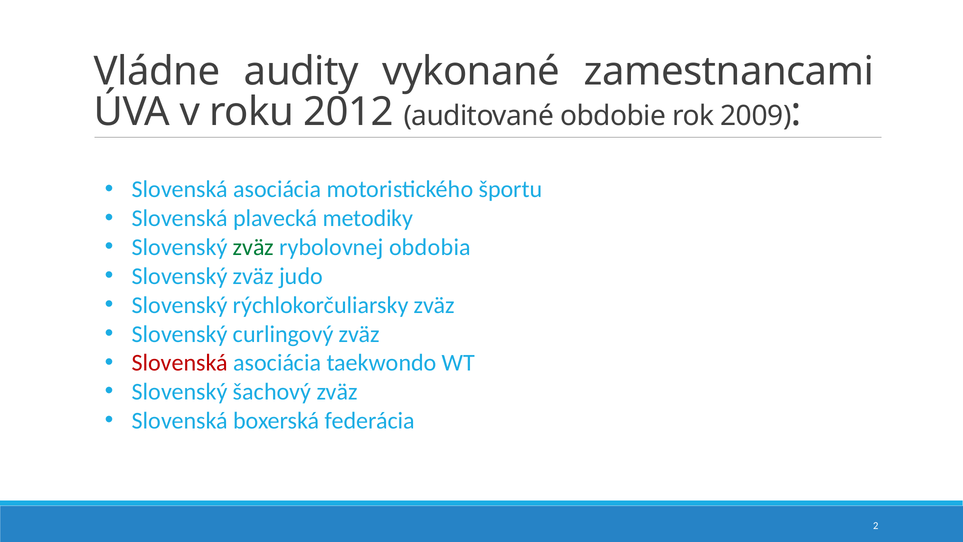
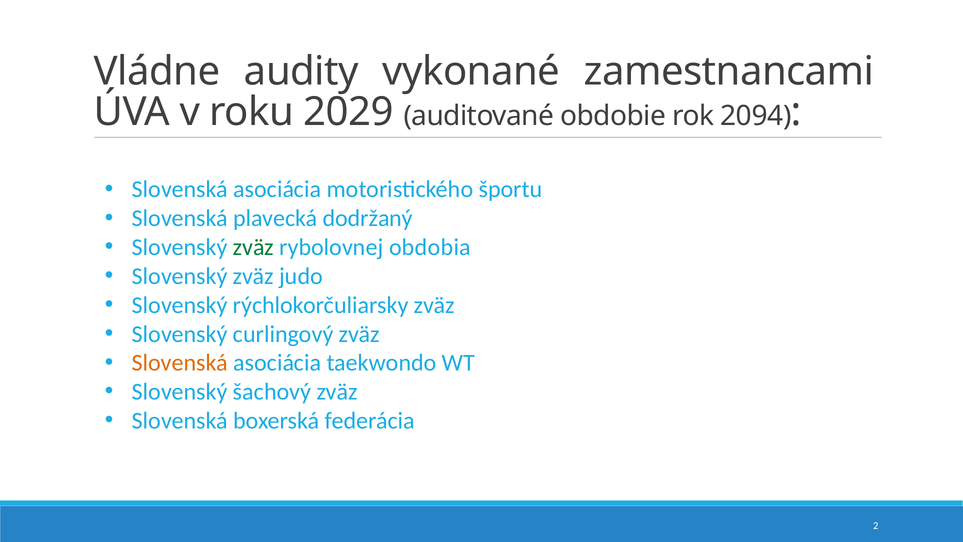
2012: 2012 -> 2029 (349, 112)
2009: 2009 -> 2094 (756, 116)
metodiky: metodiky -> dodržaný (368, 218)
Slovenská colour: red -> orange (180, 363)
